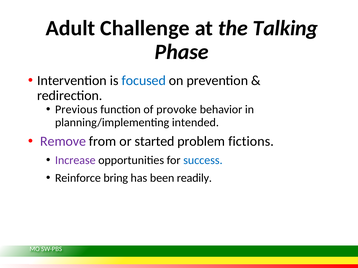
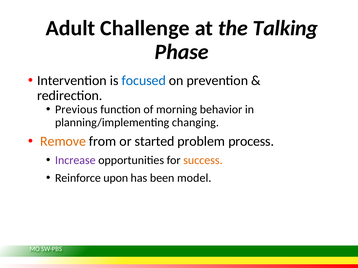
provoke: provoke -> morning (177, 110)
intended: intended -> changing (195, 123)
Remove colour: purple -> orange (63, 142)
fictions: fictions -> process (251, 142)
success colour: blue -> orange (203, 160)
bring: bring -> upon (116, 178)
readily: readily -> model (194, 178)
